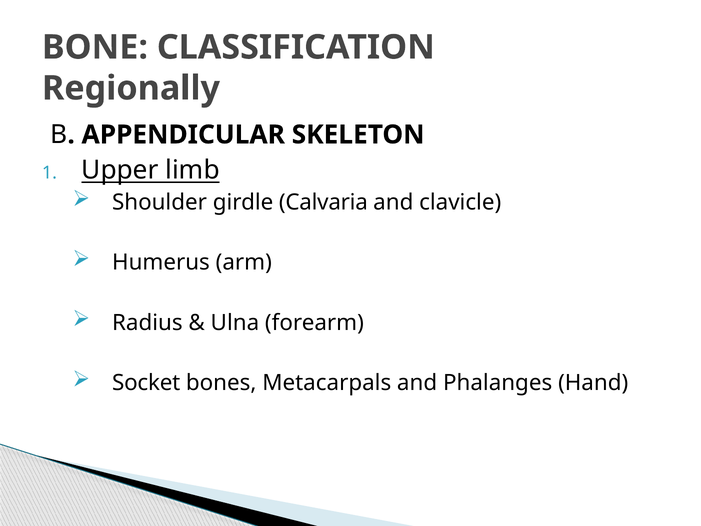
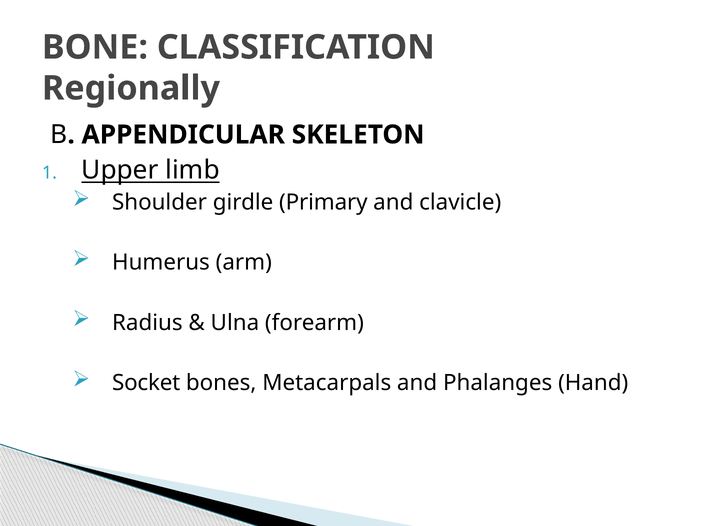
Calvaria: Calvaria -> Primary (323, 202)
